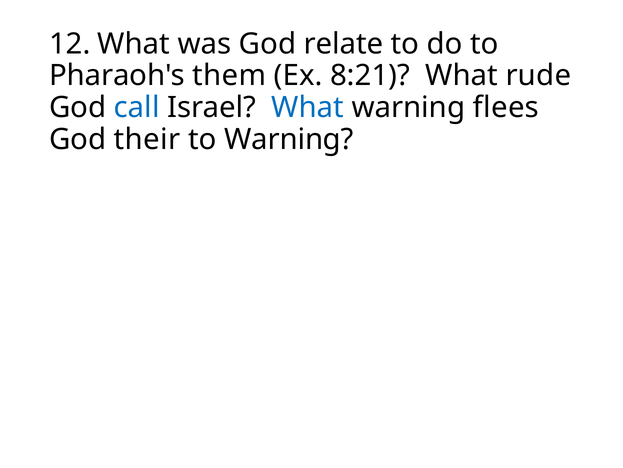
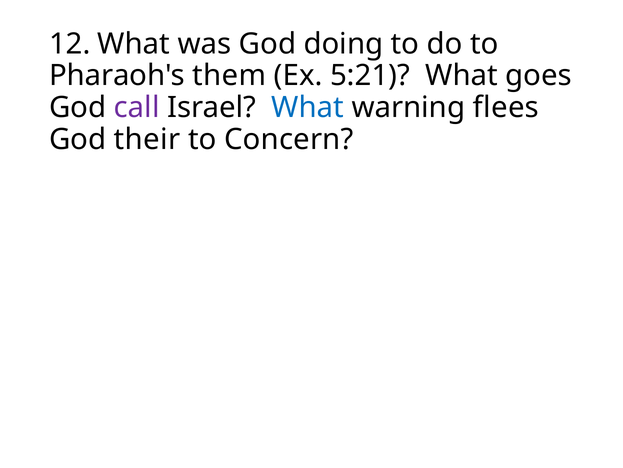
relate: relate -> doing (343, 44)
8:21: 8:21 -> 5:21 (370, 76)
rude: rude -> goes (539, 76)
call colour: blue -> purple (137, 107)
to Warning: Warning -> Concern (289, 139)
